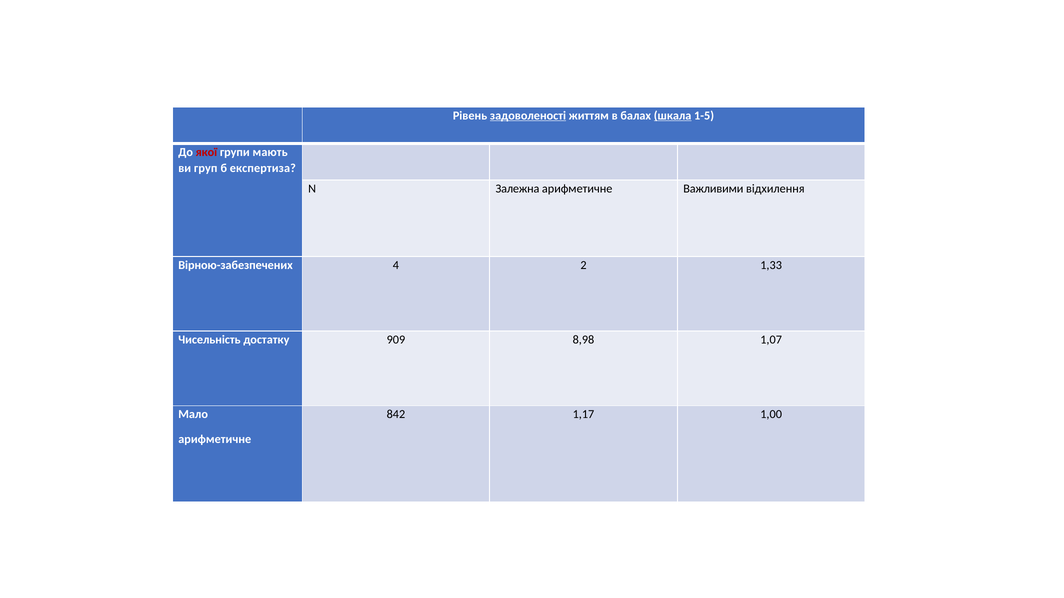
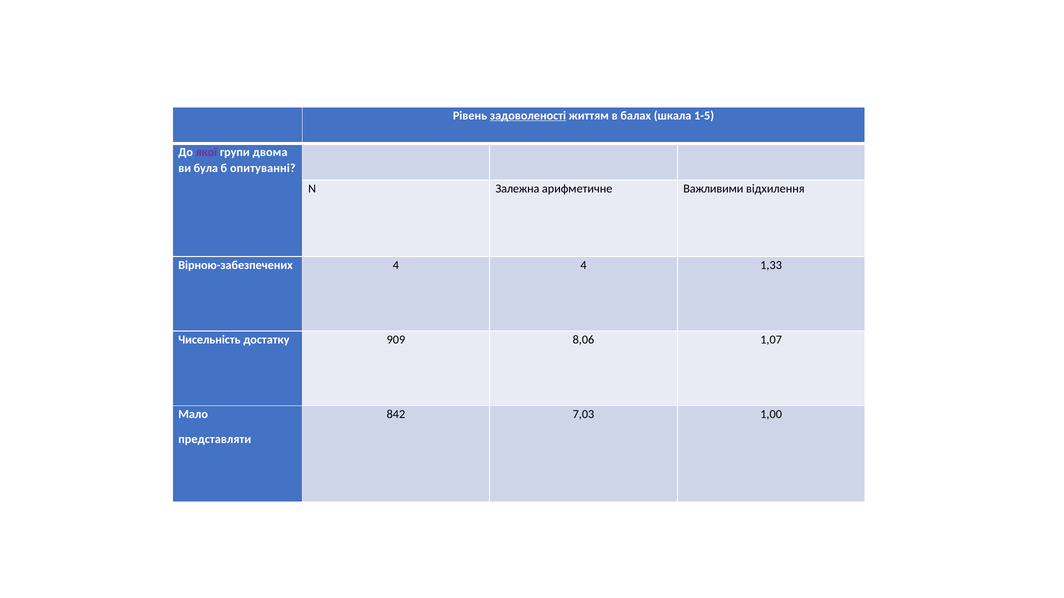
шкала underline: present -> none (673, 116)
якої colour: red -> purple (206, 152)
мають: мають -> двома (270, 152)
груп: груп -> була (206, 168)
експертиза: експертиза -> опитуванні (263, 168)
4 2: 2 -> 4 (583, 265)
8,98: 8,98 -> 8,06 (583, 340)
1,17: 1,17 -> 7,03 (583, 415)
арифметичне: арифметичне -> представляти (215, 440)
